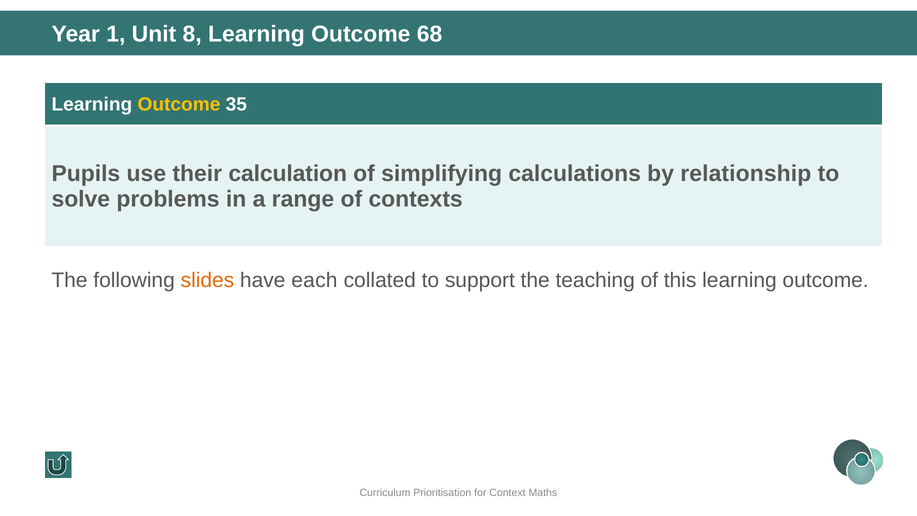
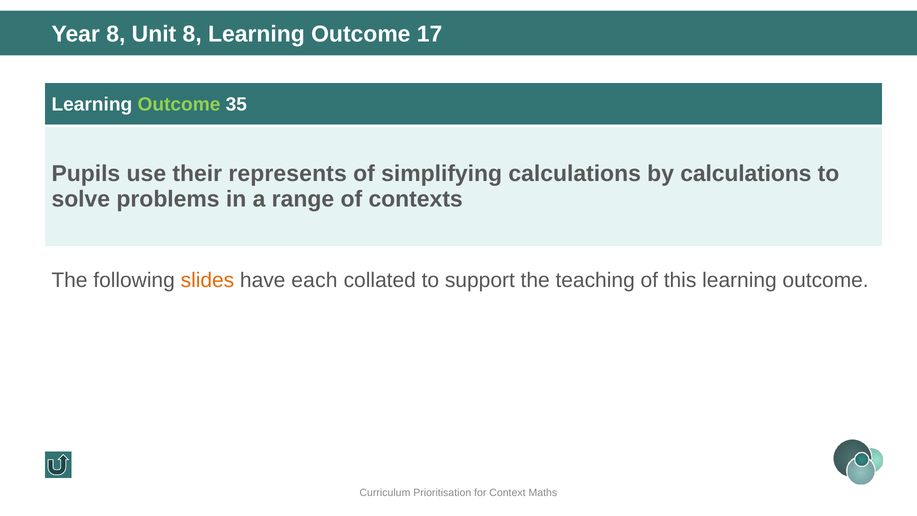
Year 1: 1 -> 8 (116, 34)
68: 68 -> 17 (430, 34)
Outcome colour: yellow -> light green (179, 104)
calculation: calculation -> represents (288, 174)
by relationship: relationship -> calculations (746, 174)
